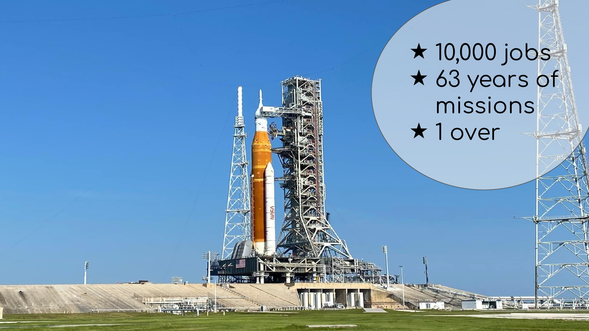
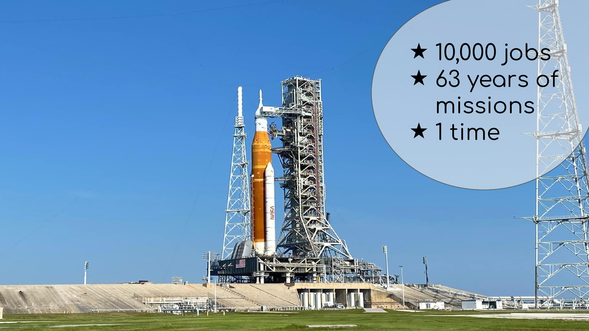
over: over -> time (475, 133)
